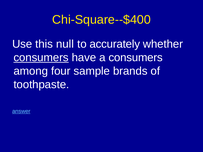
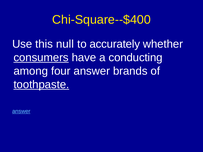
a consumers: consumers -> conducting (136, 58)
four sample: sample -> answer (92, 71)
toothpaste underline: none -> present (41, 85)
